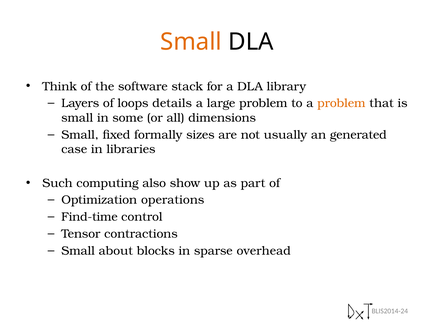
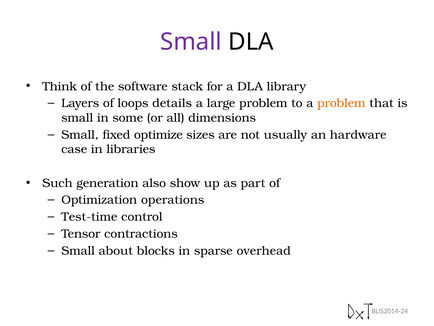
Small colour: orange -> purple (191, 42)
formally: formally -> optimize (158, 135)
generated: generated -> hardware (358, 135)
computing: computing -> generation (107, 183)
Find-time: Find-time -> Test-time (89, 217)
